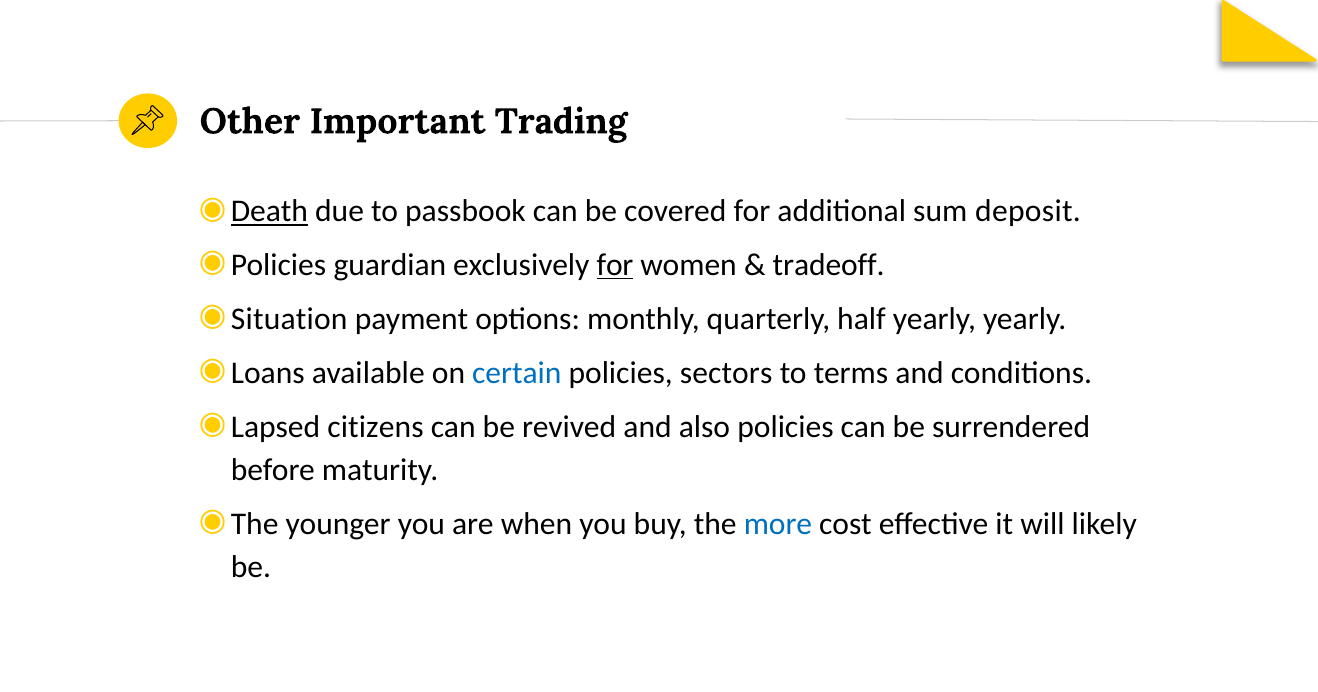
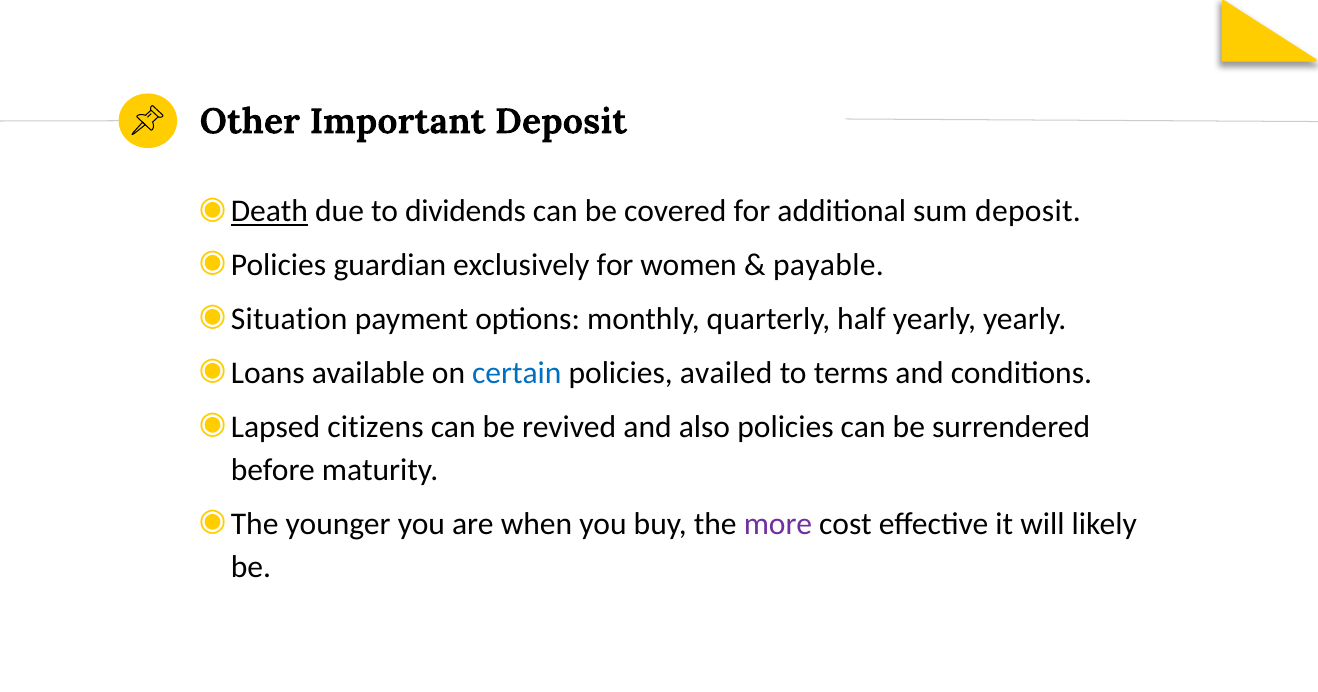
Important Trading: Trading -> Deposit (561, 122)
passbook: passbook -> dividends (466, 211)
for underline: present -> none (615, 265)
tradeoff: tradeoff -> payable (828, 265)
sectors: sectors -> availed (726, 373)
more colour: blue -> purple (778, 524)
